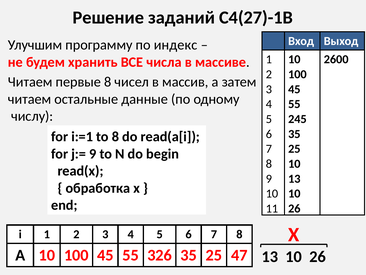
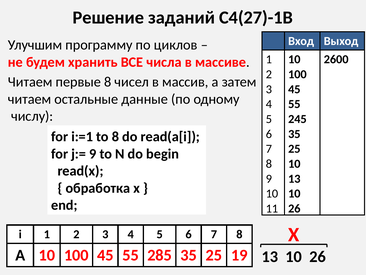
индекс: индекс -> циклов (176, 45)
326: 326 -> 285 (160, 255)
47: 47 -> 19 (239, 255)
